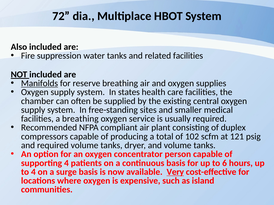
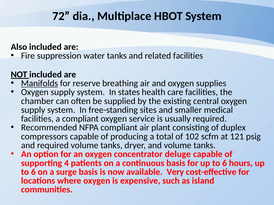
a breathing: breathing -> compliant (80, 119)
person: person -> deluge (178, 155)
4: 4 -> 6 (33, 172)
Very underline: present -> none (175, 172)
